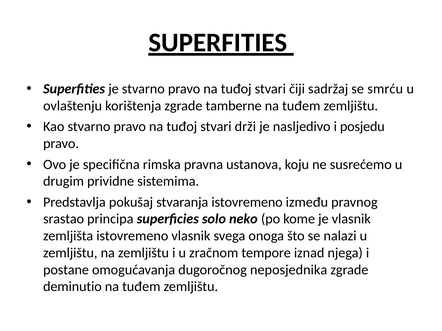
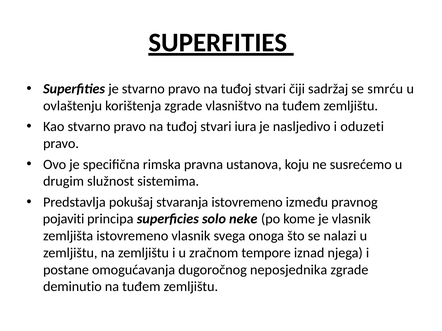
tamberne: tamberne -> vlasništvo (234, 106)
drži: drži -> iura (245, 127)
posjedu: posjedu -> oduzeti (362, 127)
prividne: prividne -> služnost (111, 182)
srastao: srastao -> pojaviti (64, 219)
neko: neko -> neke (243, 219)
